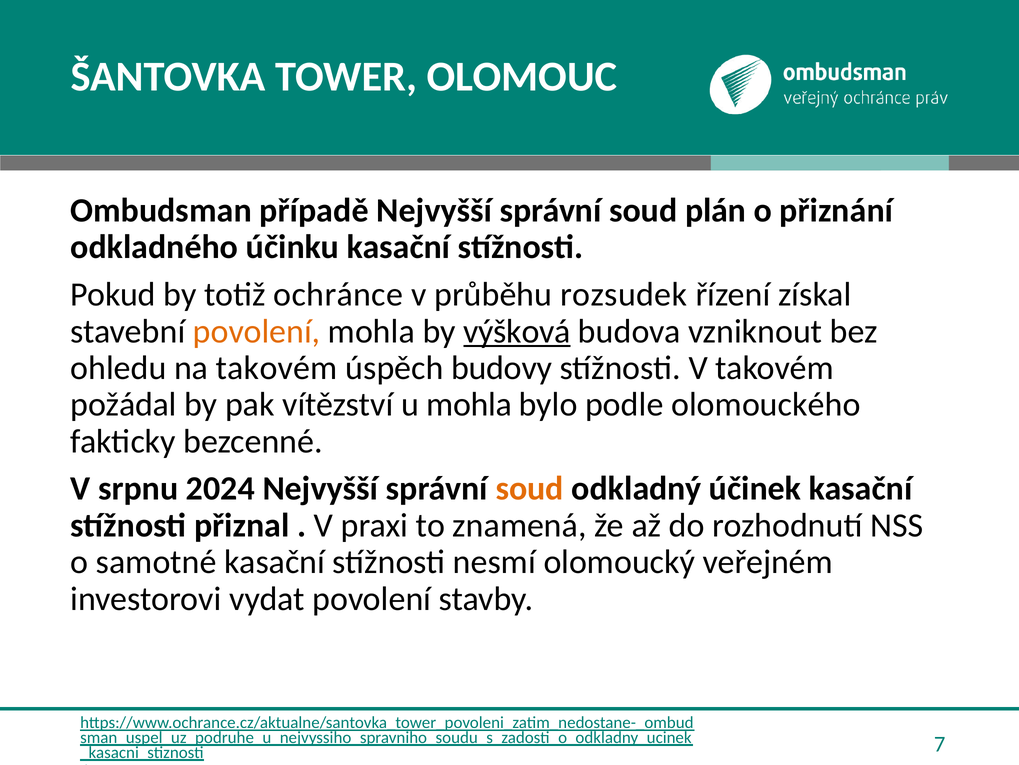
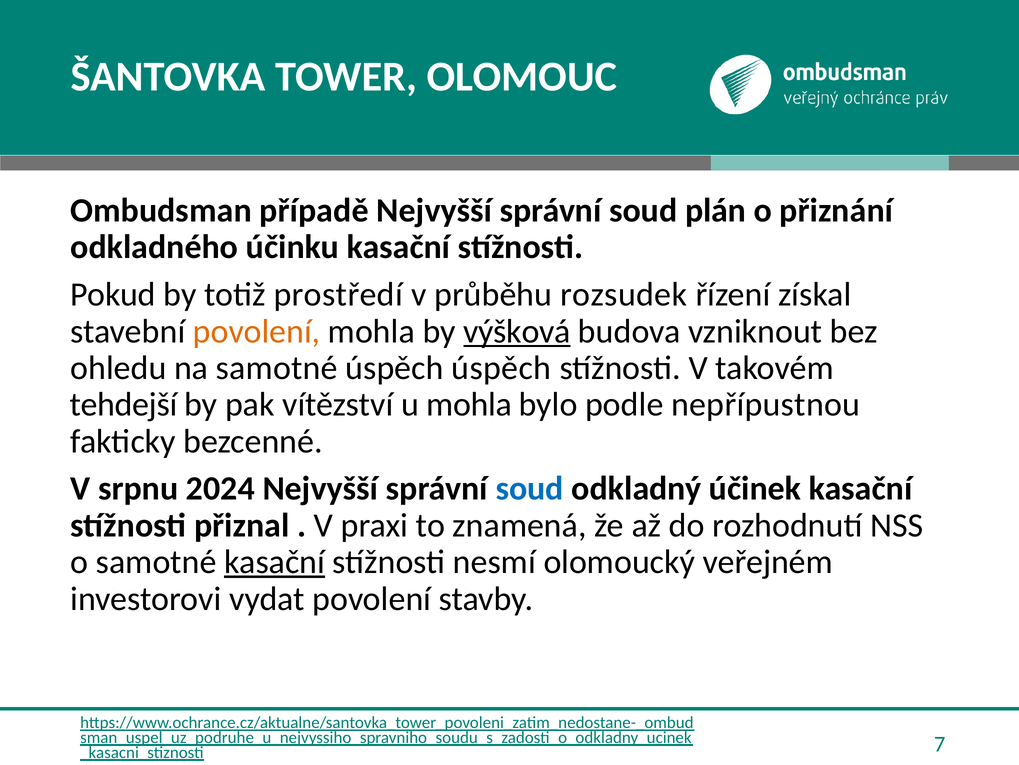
ochránce: ochránce -> prostředí (338, 294)
na takovém: takovém -> samotné (277, 368)
úspěch budovy: budovy -> úspěch (501, 368)
požádal: požádal -> tehdejší (124, 404)
olomouckého: olomouckého -> nepřípustnou (766, 404)
soud colour: orange -> blue (530, 488)
kasační underline: none -> present (275, 562)
